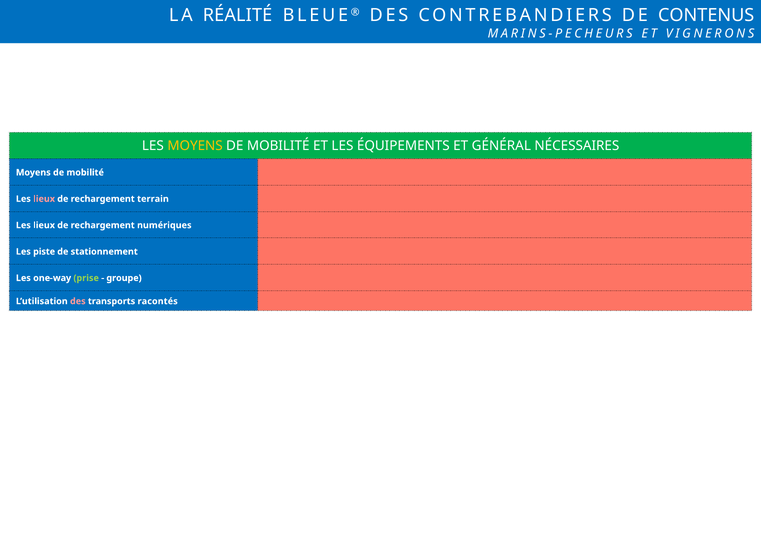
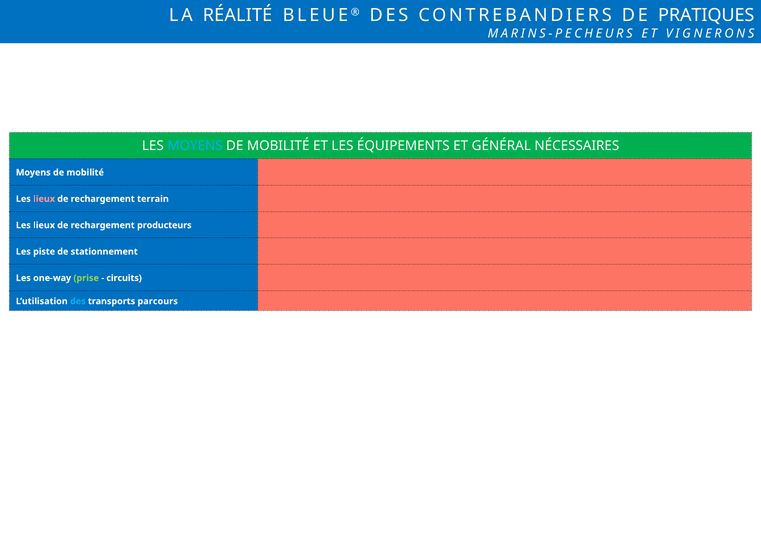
CONTENUS: CONTENUS -> PRATIQUES (706, 15)
MOYENS colour: yellow -> light blue (195, 146)
numériques: numériques -> producteurs (164, 225)
groupe: groupe -> circuits (124, 278)
des colour: pink -> light blue (78, 301)
racontés: racontés -> parcours (158, 301)
